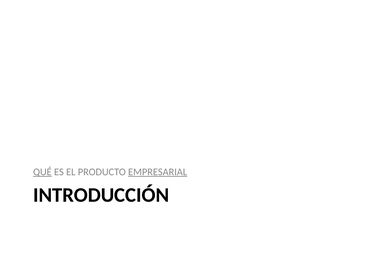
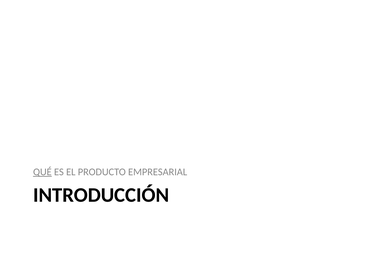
EMPRESARIAL underline: present -> none (158, 172)
